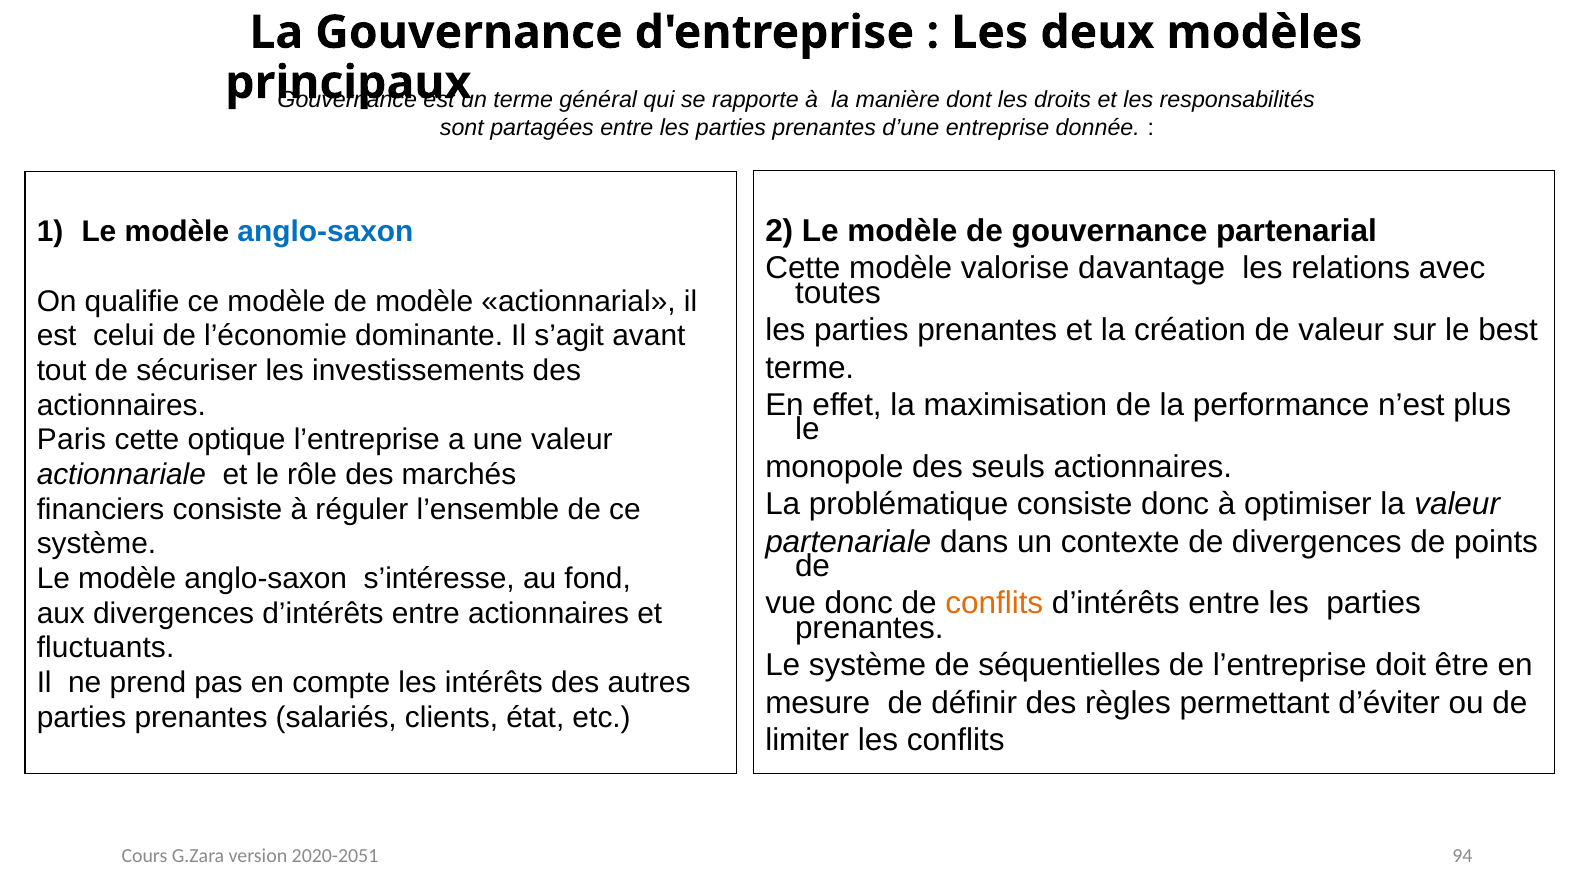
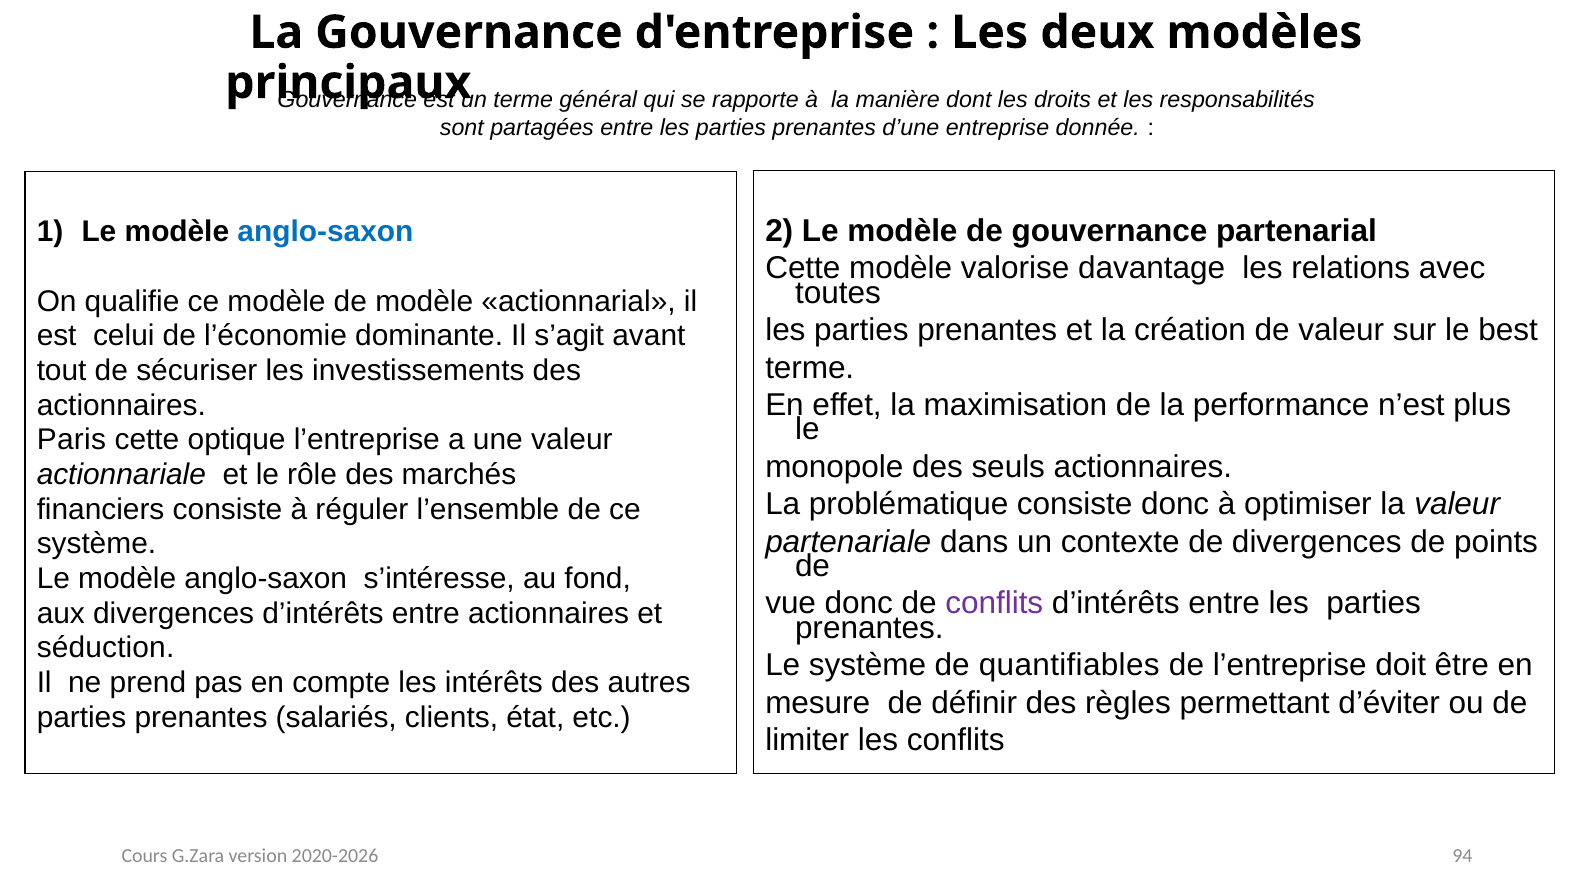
conflits colour: orange -> purple (994, 604)
fluctuants: fluctuants -> séduction (106, 648)
séquentielles: séquentielles -> quantifiables (1069, 666)
2020-2051: 2020-2051 -> 2020-2026 (335, 856)
